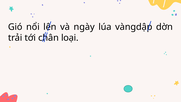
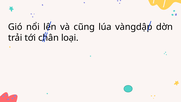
ngày: ngày -> cũng (84, 27)
